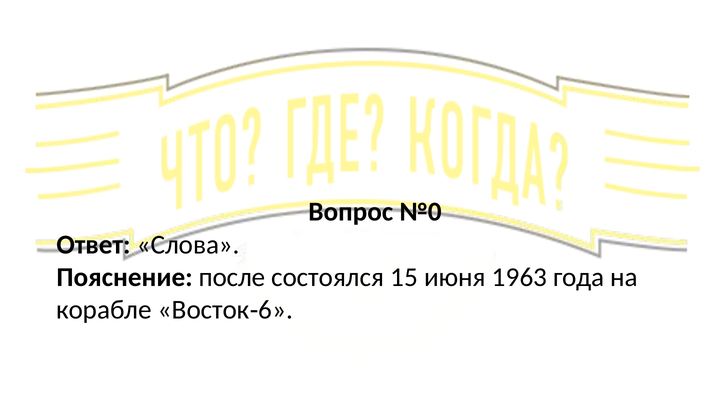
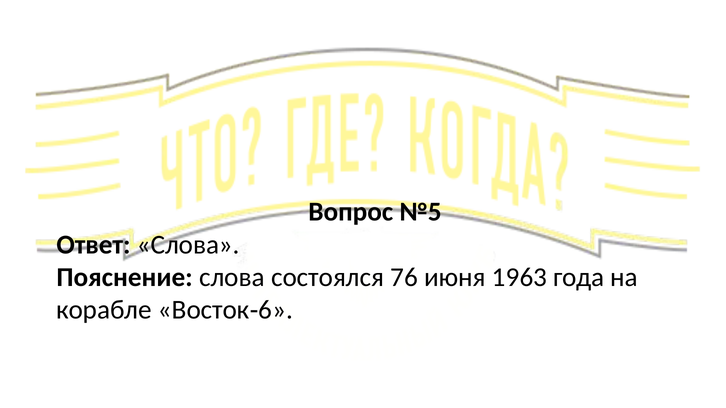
№0: №0 -> №5 (421, 212)
Пояснение после: после -> слова (232, 277)
15: 15 -> 76 (404, 277)
